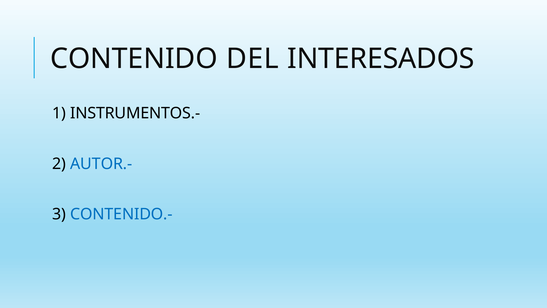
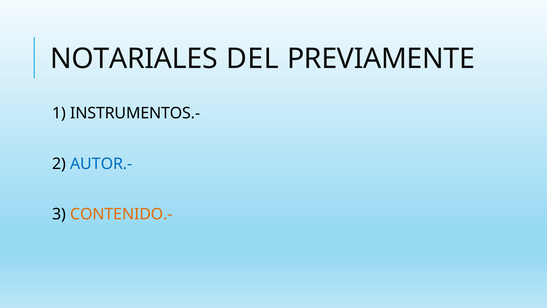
CONTENIDO: CONTENIDO -> NOTARIALES (134, 59)
INTERESADOS: INTERESADOS -> PREVIAMENTE (381, 59)
CONTENIDO.- colour: blue -> orange (121, 214)
